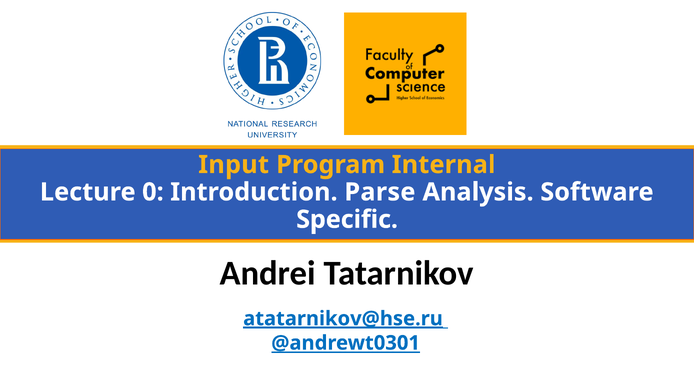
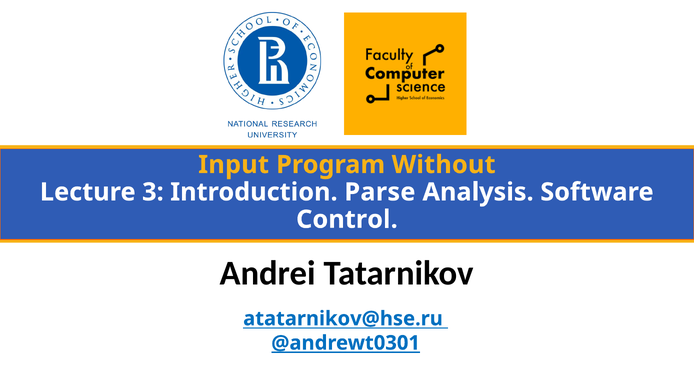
Internal: Internal -> Without (444, 164)
0: 0 -> 3 (153, 192)
Specific: Specific -> Control (347, 219)
atatarnikov@hse.ru underline: present -> none (343, 318)
